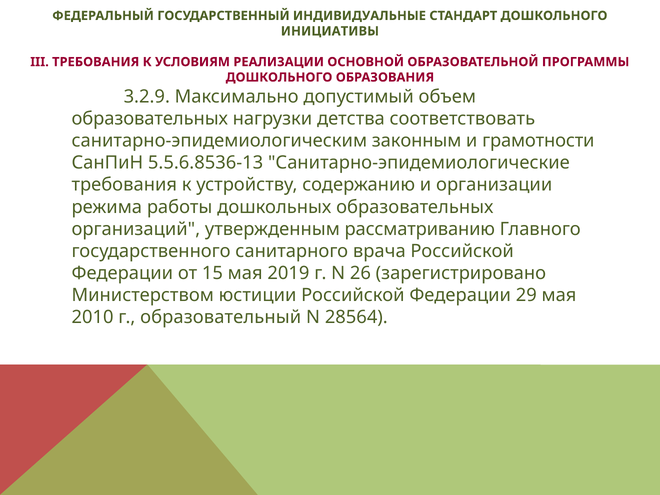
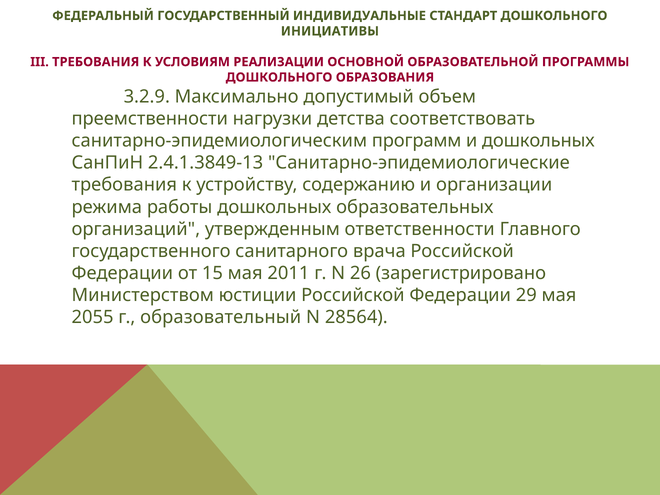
образовательных: образовательных -> преемственности (150, 119)
законным: законным -> программ (417, 141)
и грамотности: грамотности -> дошкольных (538, 141)
5.5.6.8536-13: 5.5.6.8536-13 -> 2.4.1.3849-13 (206, 163)
рассматриванию: рассматриванию -> ответственности (420, 229)
2019: 2019 -> 2011 (288, 273)
2010: 2010 -> 2055 (93, 317)
